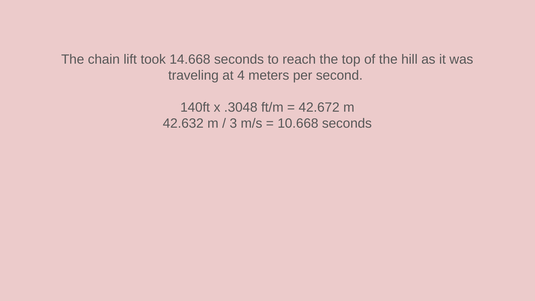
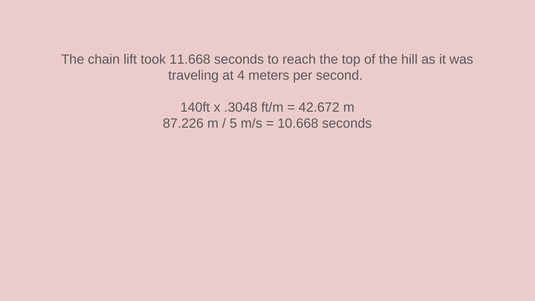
14.668: 14.668 -> 11.668 (190, 59)
42.632: 42.632 -> 87.226 (183, 123)
3: 3 -> 5 (233, 123)
